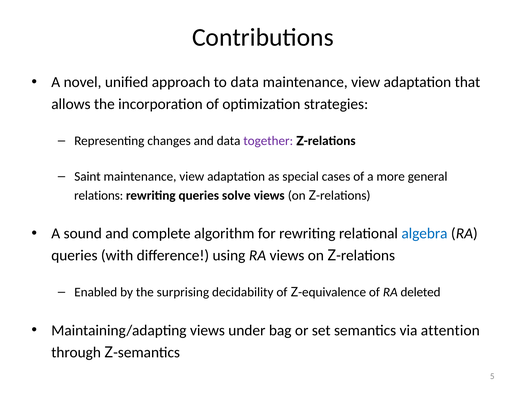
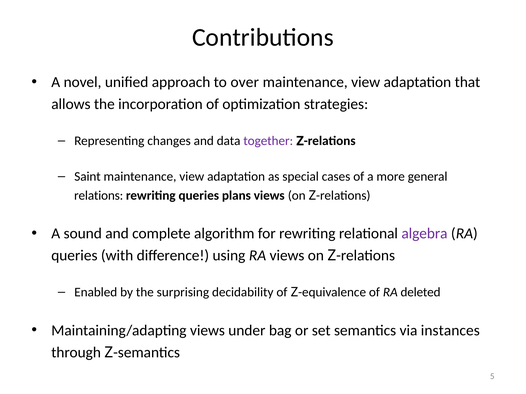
to data: data -> over (245, 82)
solve: solve -> plans (236, 196)
algebra colour: blue -> purple (424, 234)
attention: attention -> instances (450, 331)
